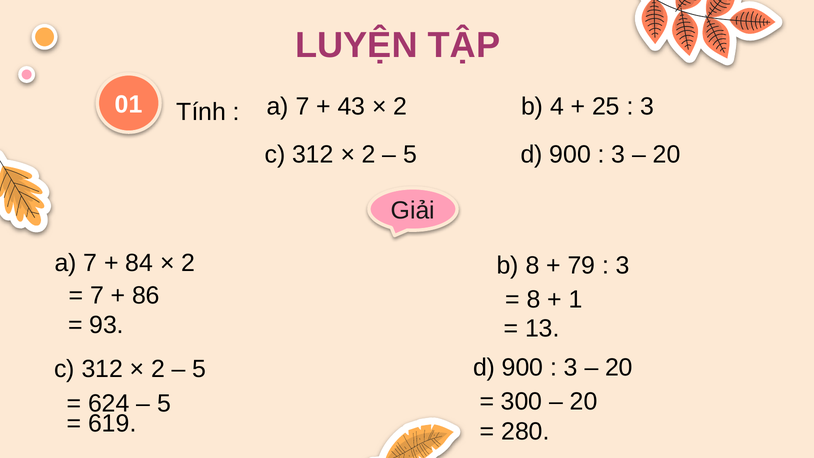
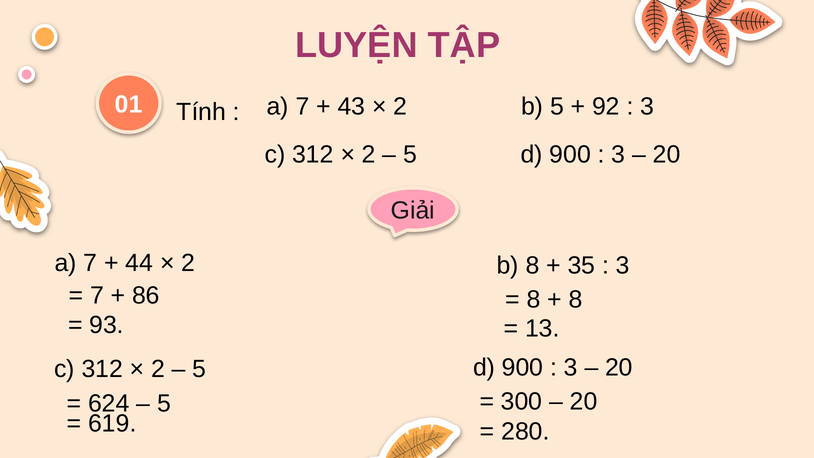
b 4: 4 -> 5 (557, 107)
25: 25 -> 92 (606, 107)
84: 84 -> 44 (139, 263)
79: 79 -> 35 (581, 266)
1: 1 -> 8 (576, 299)
